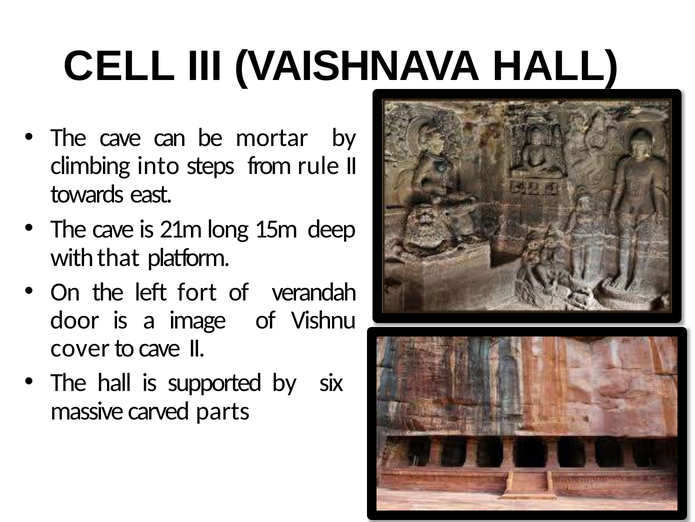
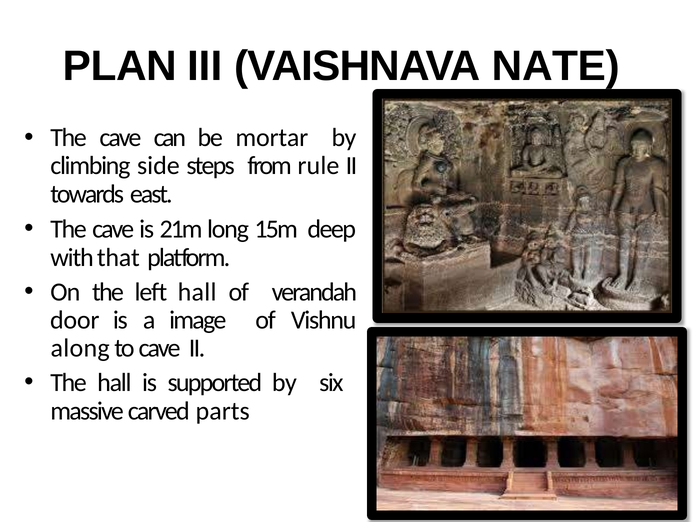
CELL: CELL -> PLAN (120, 66)
VAISHNAVA HALL: HALL -> NATE (556, 66)
into: into -> side (158, 166)
left fort: fort -> hall (197, 292)
cover: cover -> along (80, 348)
